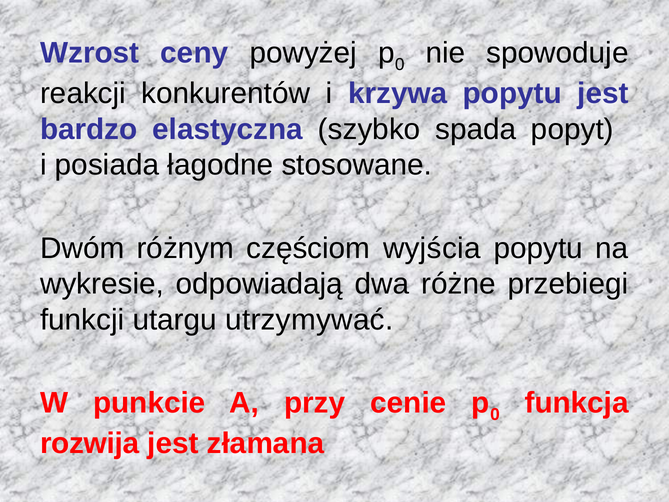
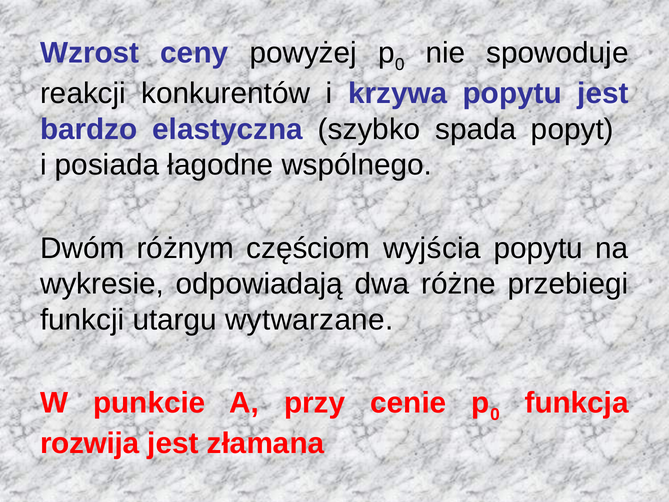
stosowane: stosowane -> wspólnego (357, 165)
utrzymywać: utrzymywać -> wytwarzane (309, 320)
